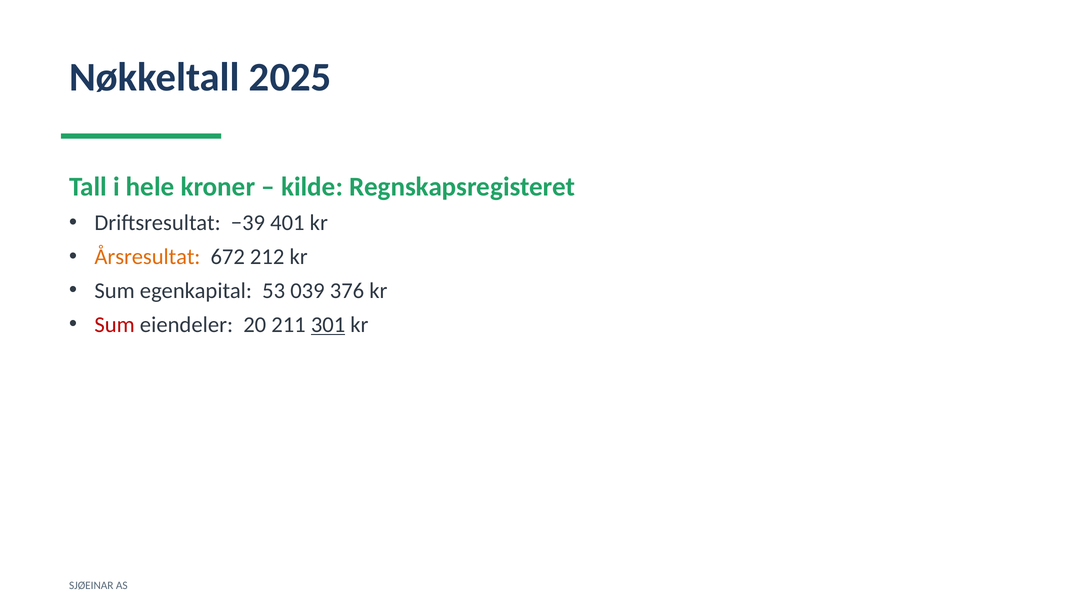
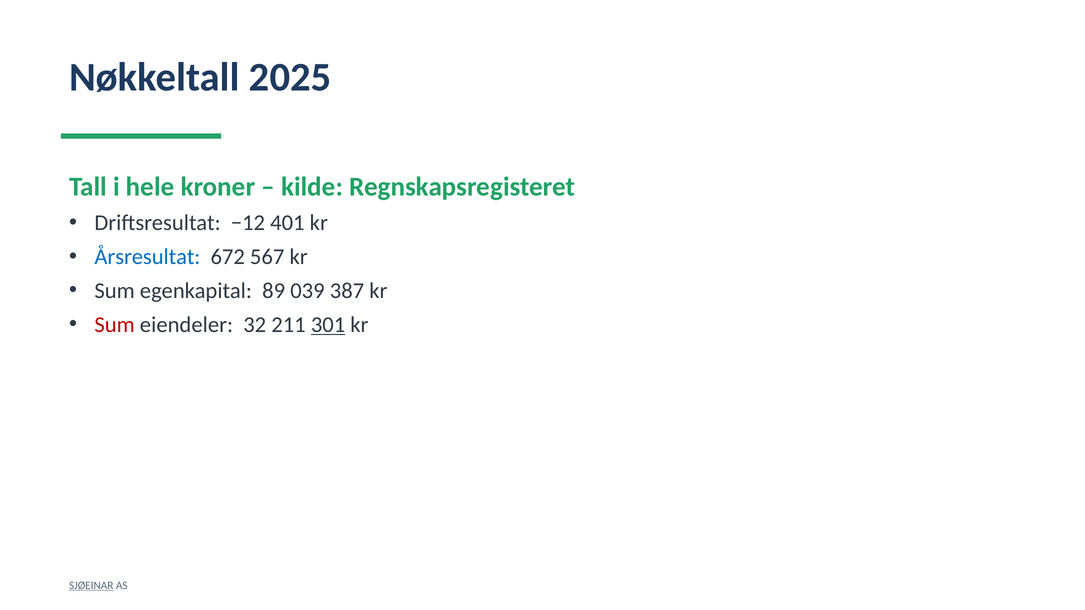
−39: −39 -> −12 (248, 223)
Årsresultat colour: orange -> blue (147, 257)
212: 212 -> 567 (267, 257)
53: 53 -> 89 (274, 291)
376: 376 -> 387 (347, 291)
20: 20 -> 32 (255, 325)
SJØEINAR underline: none -> present (91, 586)
